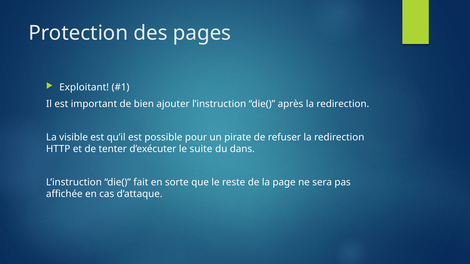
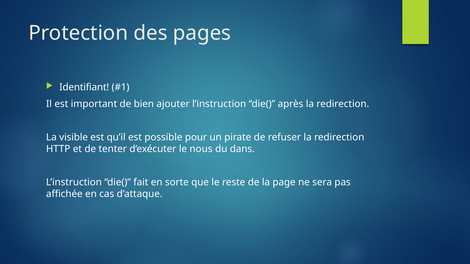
Exploitant: Exploitant -> Identifiant (84, 87)
suite: suite -> nous (201, 149)
